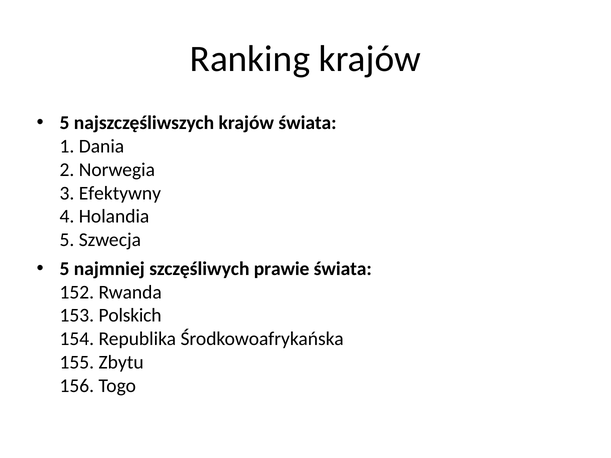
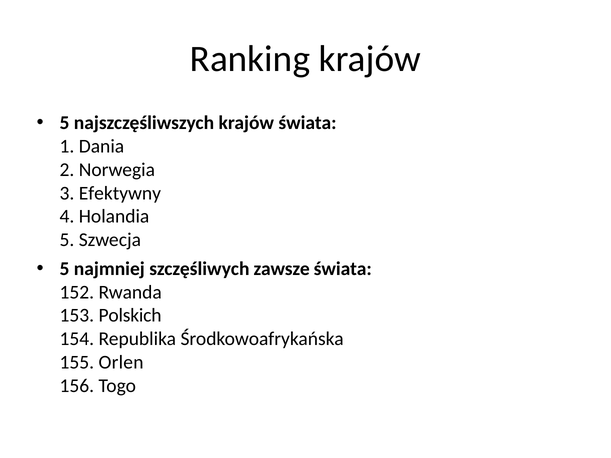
prawie: prawie -> zawsze (282, 269)
Zbytu: Zbytu -> Orlen (121, 363)
